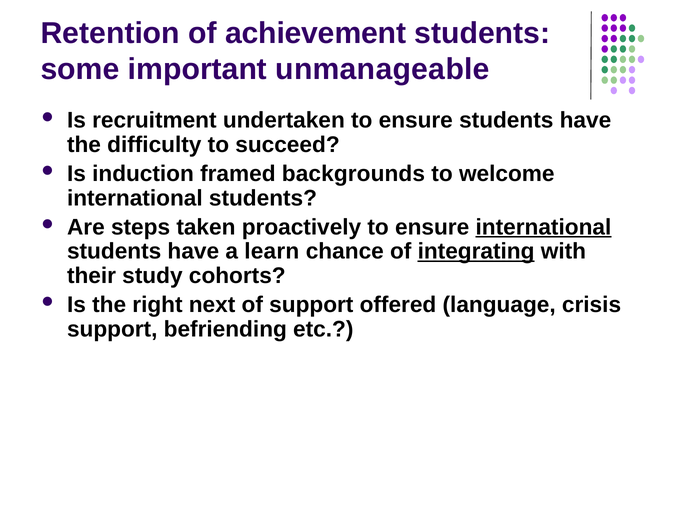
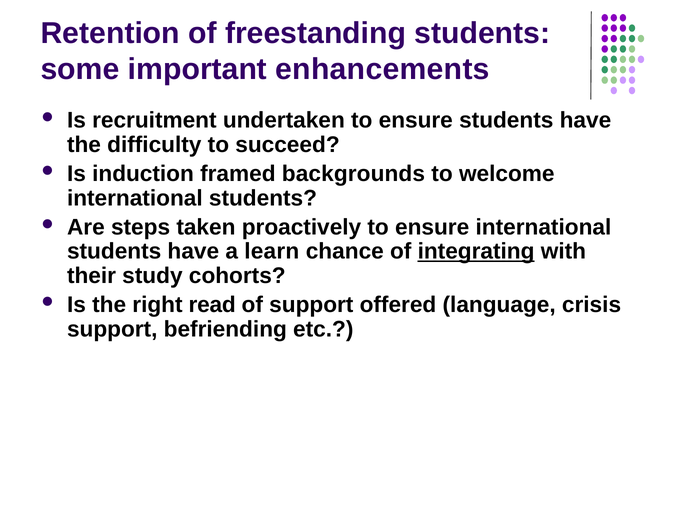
achievement: achievement -> freestanding (316, 33)
unmanageable: unmanageable -> enhancements (383, 69)
international underline: present -> none (543, 227)
next: next -> read (212, 305)
